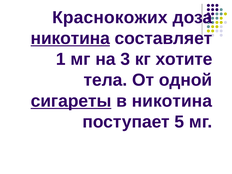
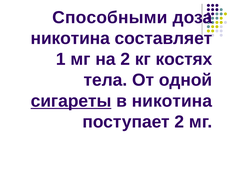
Краснокожих: Краснокожих -> Способными (110, 17)
никотина underline: present -> none (70, 38)
на 3: 3 -> 2 (125, 59)
хотите: хотите -> костях (184, 59)
поступает 5: 5 -> 2 (179, 122)
